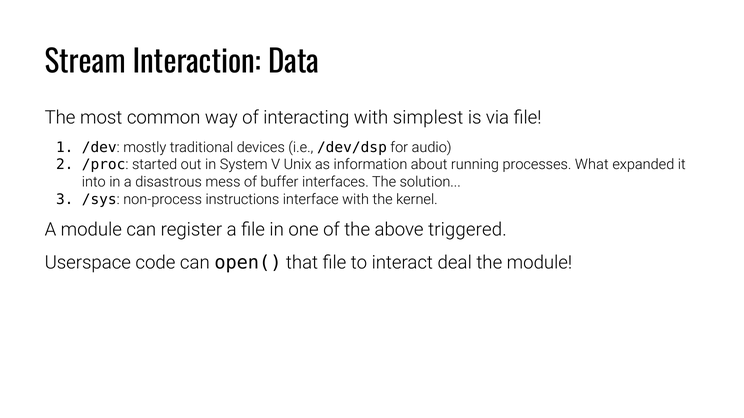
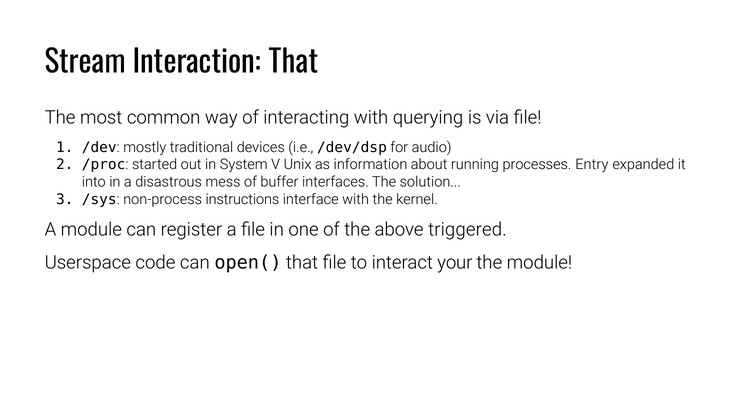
Interaction Data: Data -> That (293, 63)
simplest: simplest -> querying (428, 118)
What: What -> Entry (592, 165)
deal: deal -> your (455, 263)
